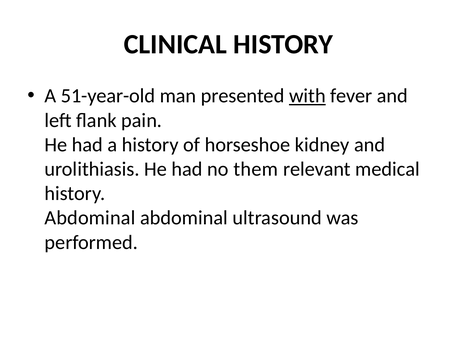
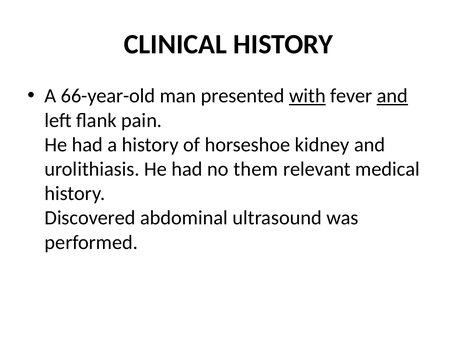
51-year-old: 51-year-old -> 66-year-old (108, 96)
and underline: none -> present (392, 96)
Abdominal: Abdominal -> Discovered (90, 218)
